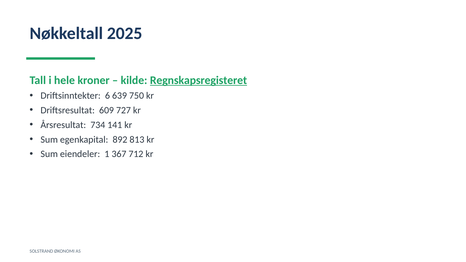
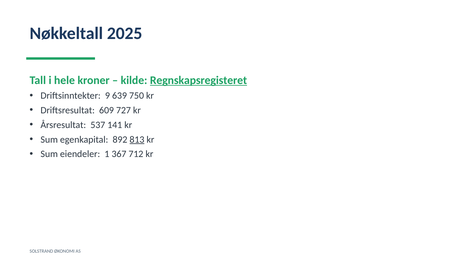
6: 6 -> 9 (107, 96)
734: 734 -> 537 (98, 125)
813 underline: none -> present (137, 140)
